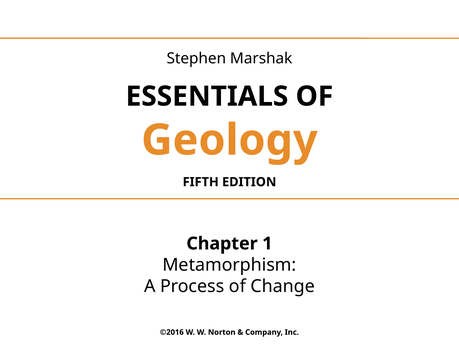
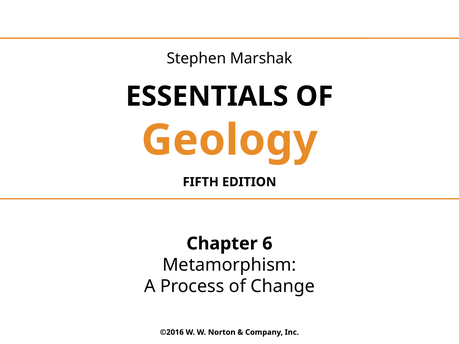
1: 1 -> 6 (267, 244)
